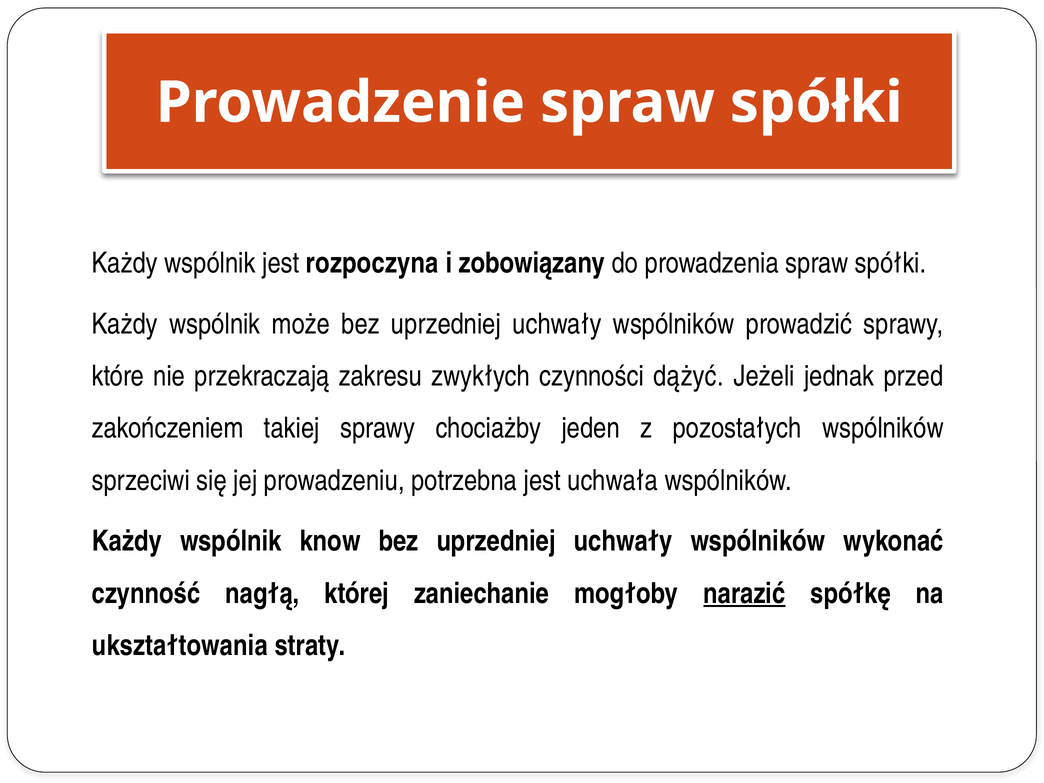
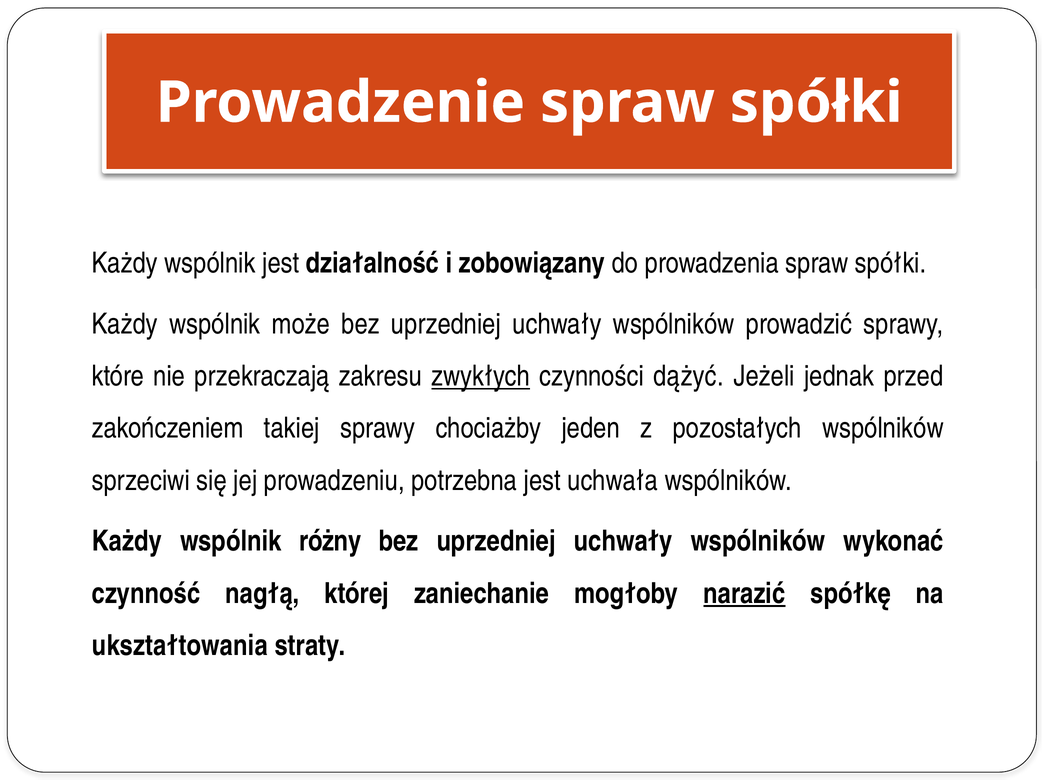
rozpoczyna: rozpoczyna -> działalność (372, 263)
zwykłych underline: none -> present (481, 376)
know: know -> różny (330, 541)
